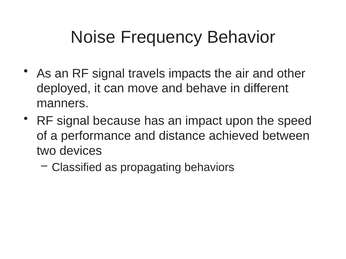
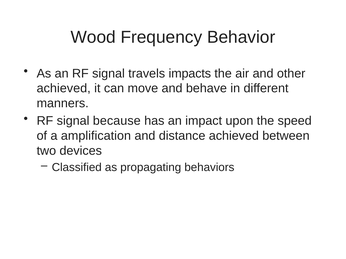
Noise: Noise -> Wood (93, 37)
deployed: deployed -> achieved (64, 89)
performance: performance -> amplification (96, 136)
